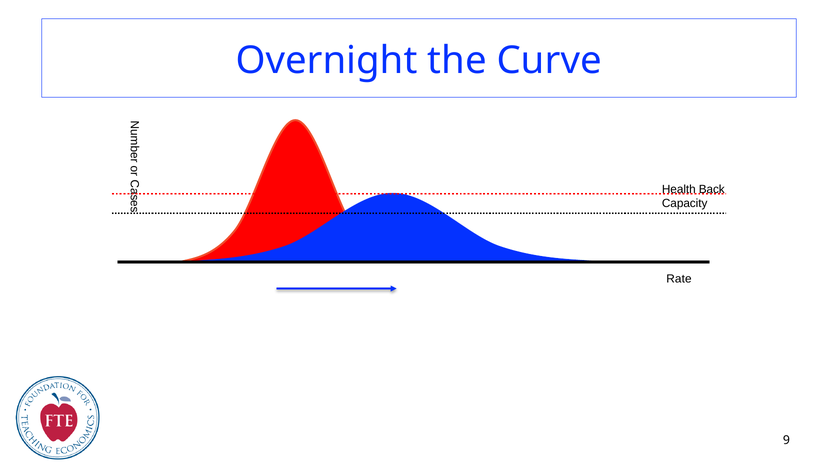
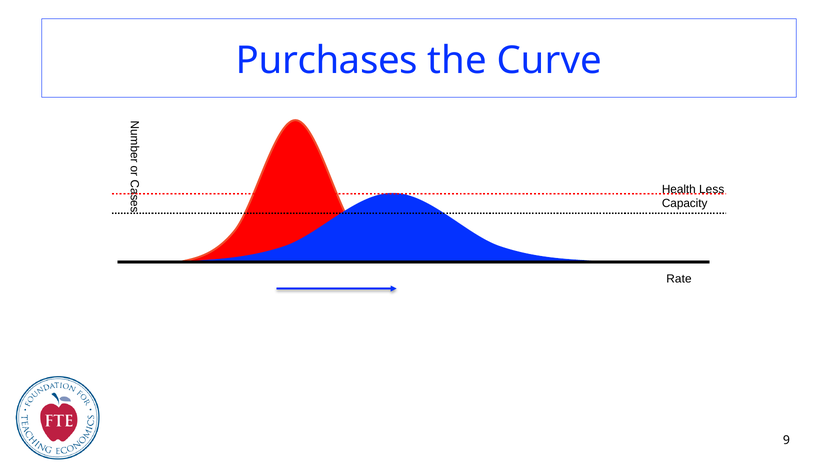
Overnight: Overnight -> Purchases (327, 61)
Back: Back -> Less (712, 189)
